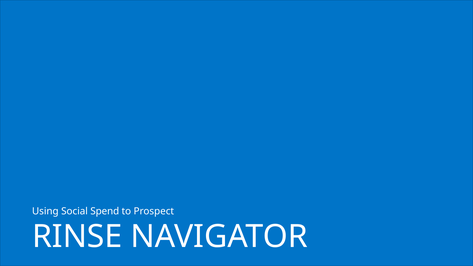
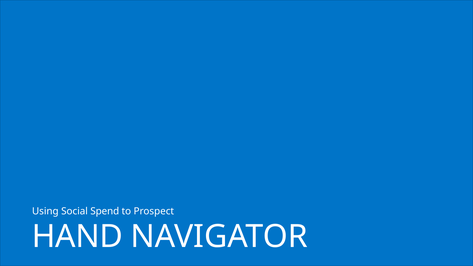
RINSE: RINSE -> HAND (77, 237)
